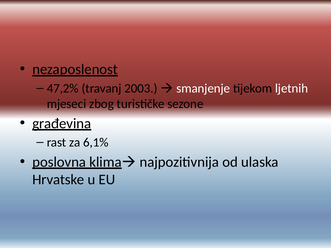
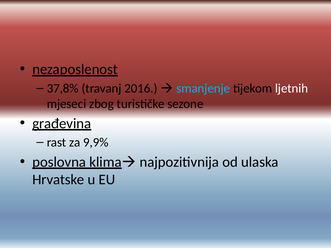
47,2%: 47,2% -> 37,8% (63, 88)
2003: 2003 -> 2016 (141, 88)
smanjenje colour: white -> light blue (203, 88)
6,1%: 6,1% -> 9,9% (96, 143)
